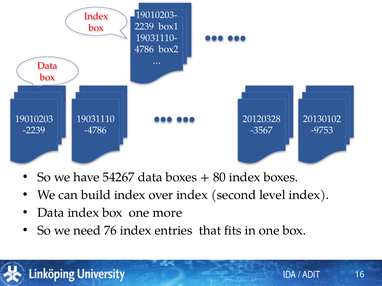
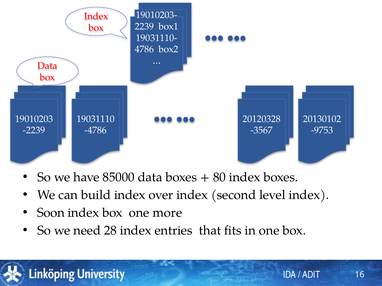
54267: 54267 -> 85000 (119, 177)
Data: Data -> Soon (51, 213)
76: 76 -> 28 (110, 231)
